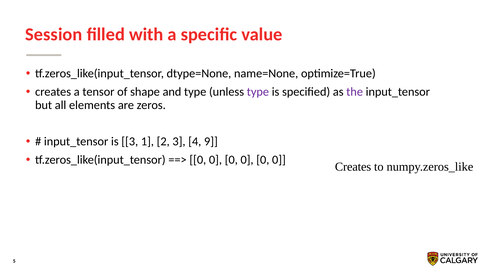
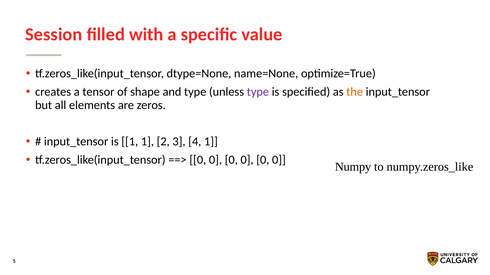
the colour: purple -> orange (355, 92)
is 3: 3 -> 1 (130, 142)
4 9: 9 -> 1 (211, 142)
Creates: Creates -> Numpy (353, 167)
